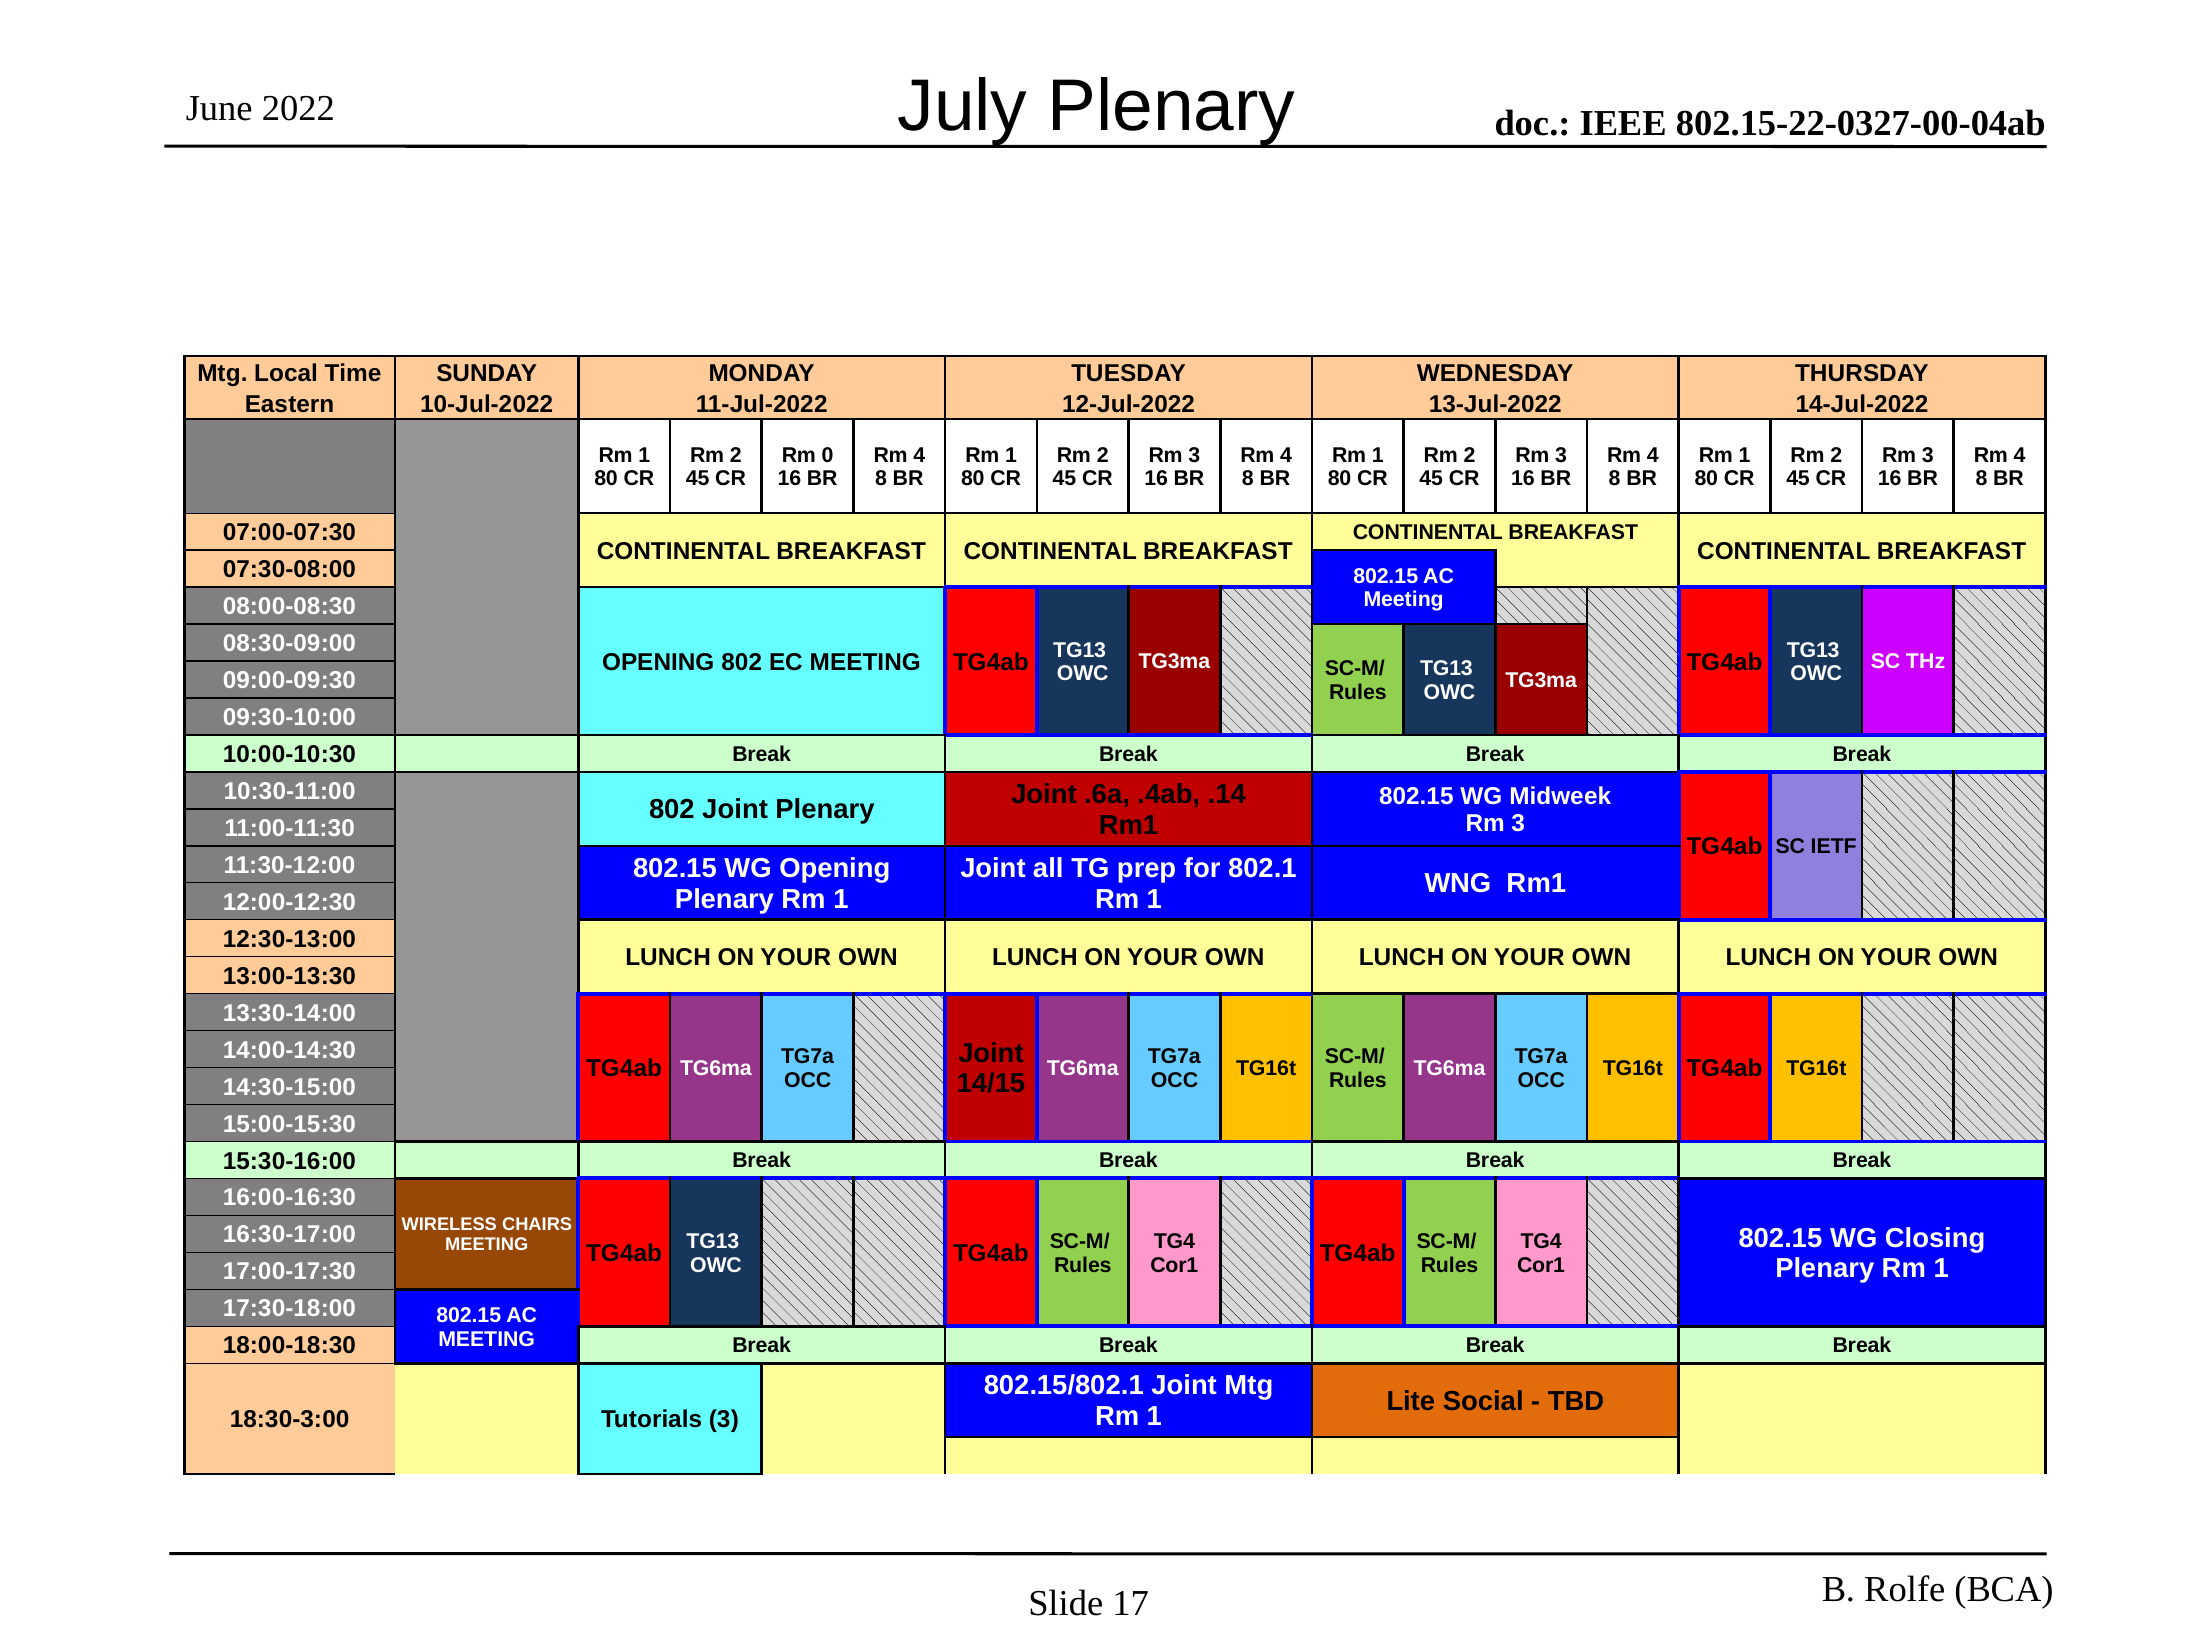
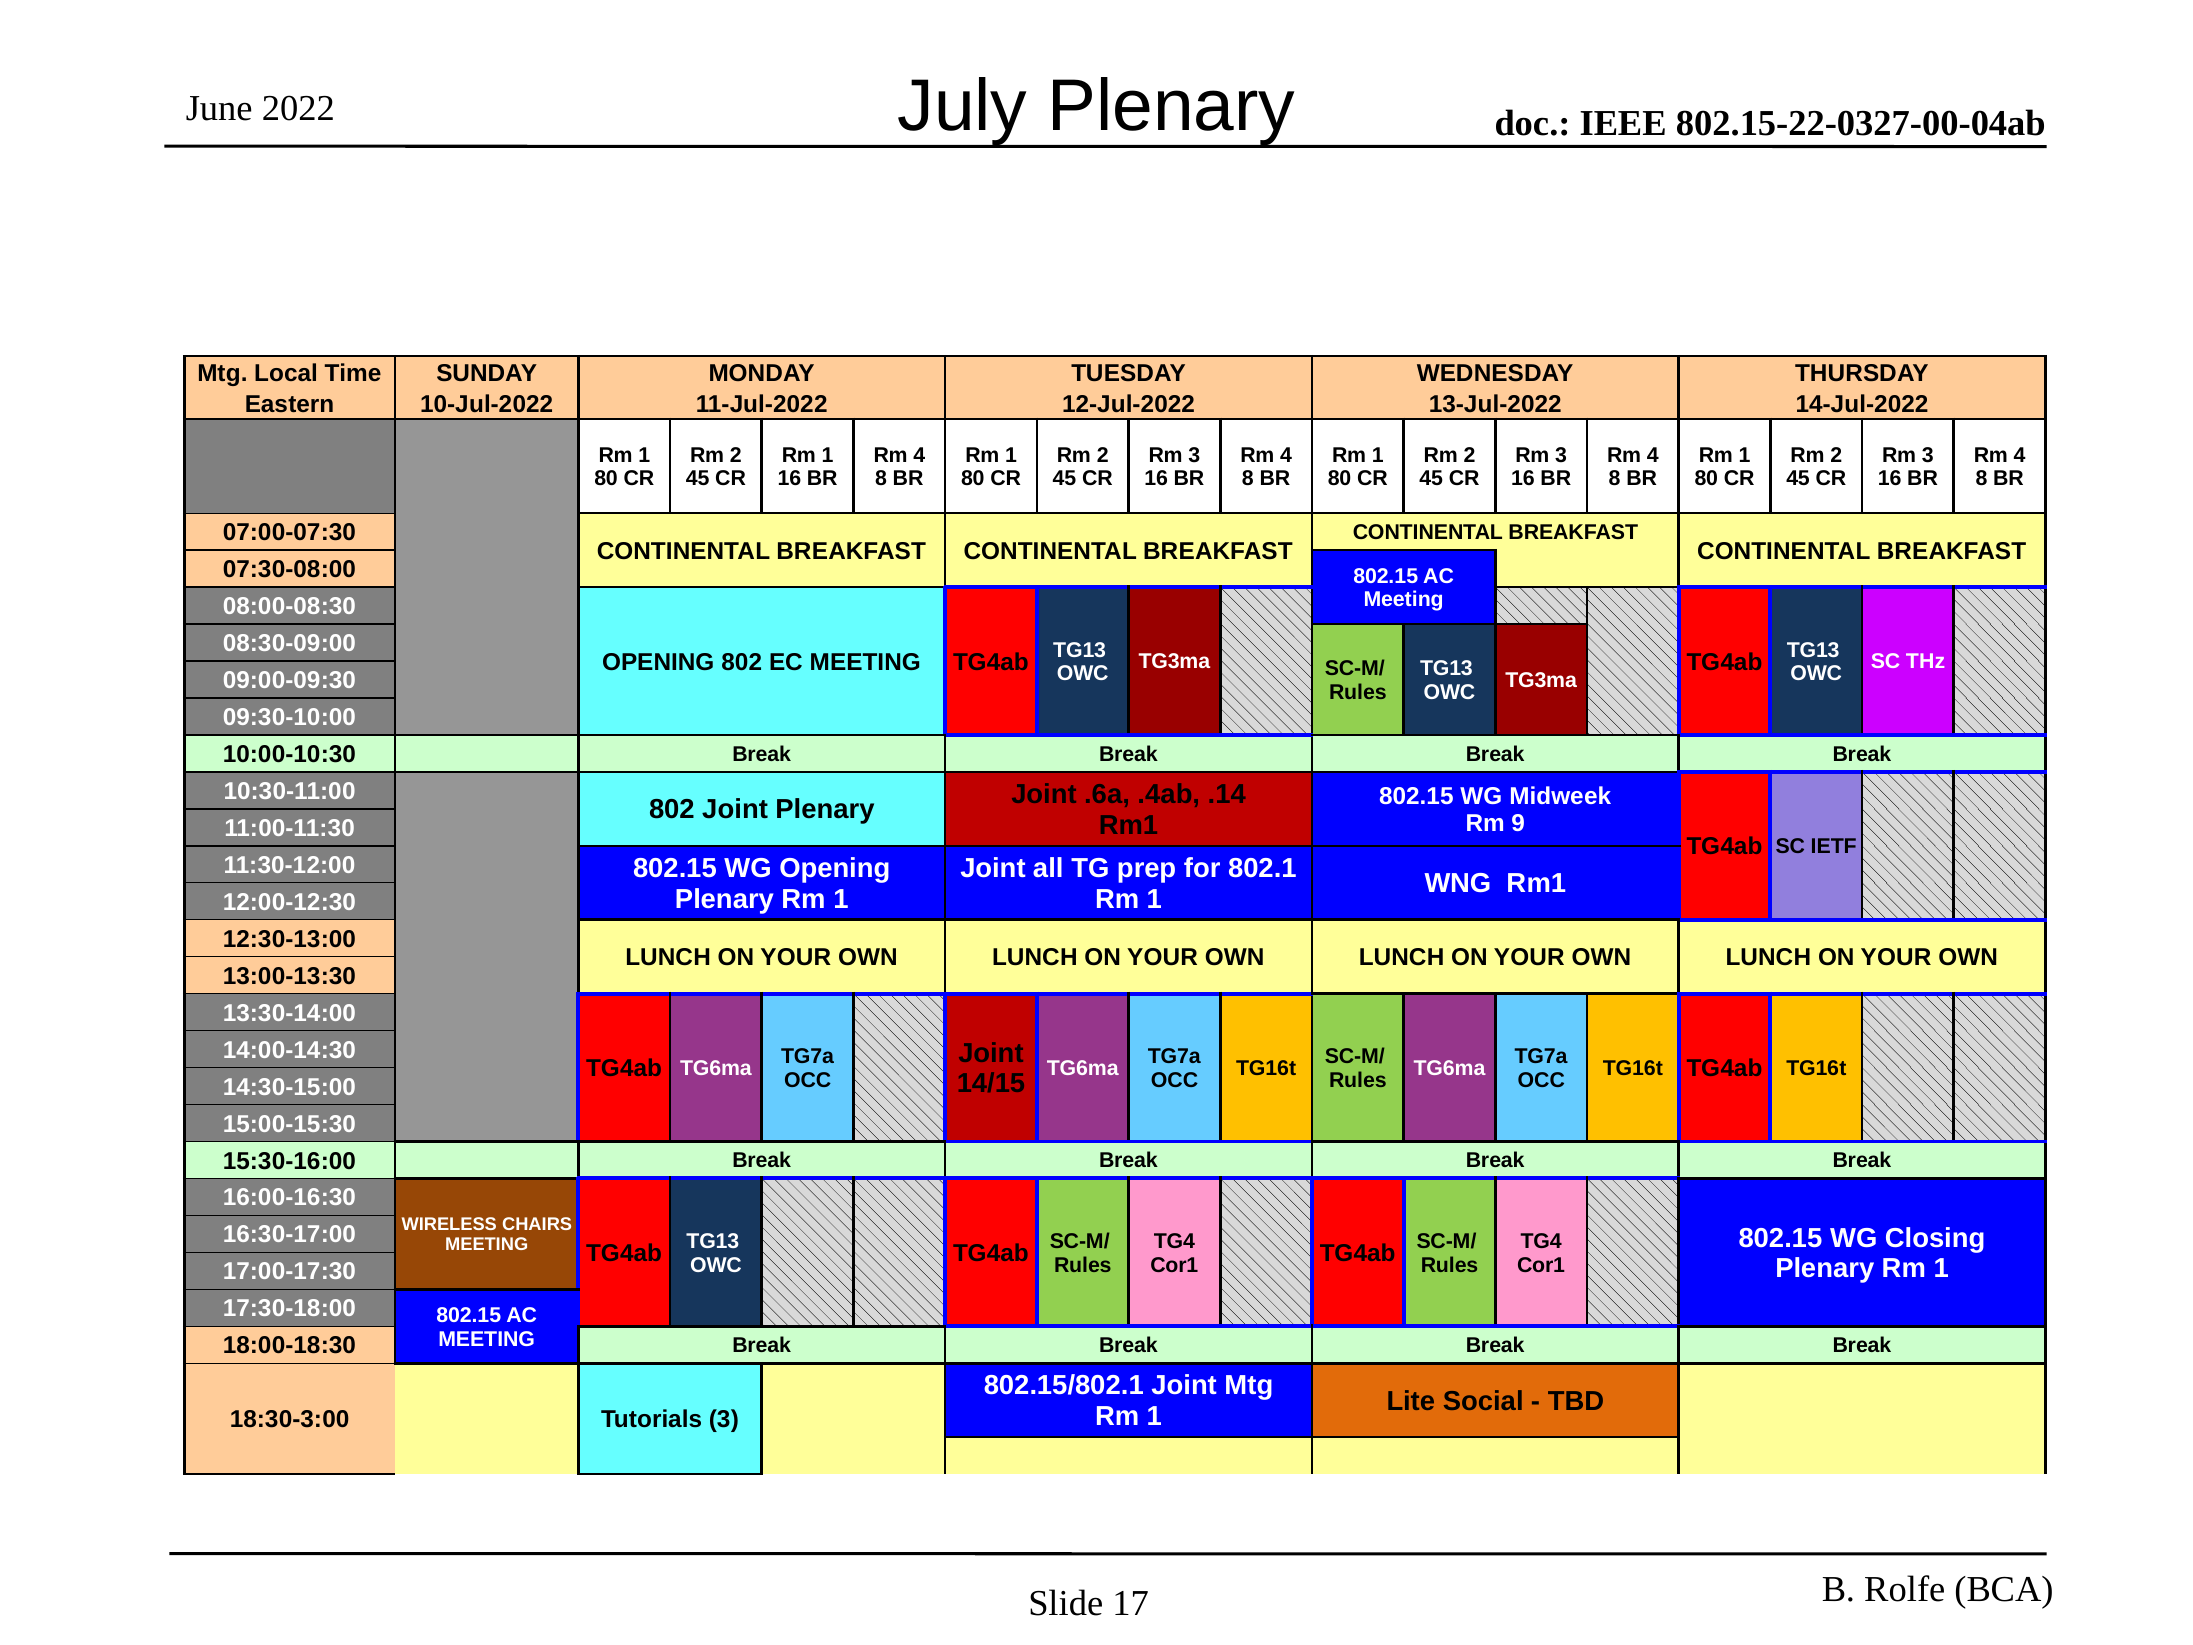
0: 0 -> 1 (828, 455)
3: 3 -> 9 (1518, 823)
